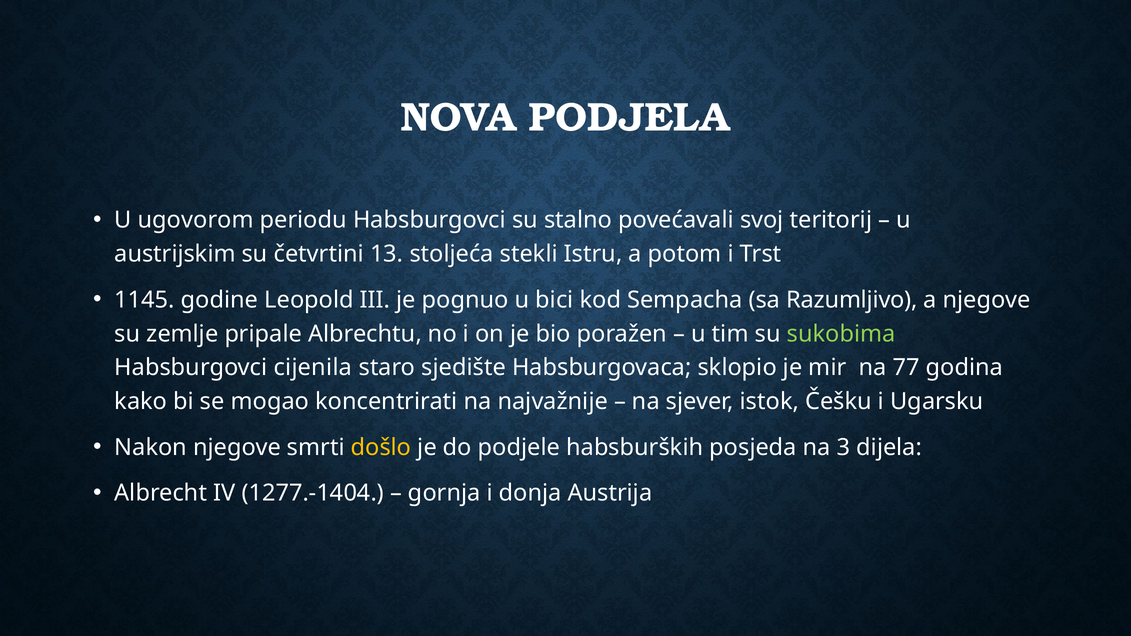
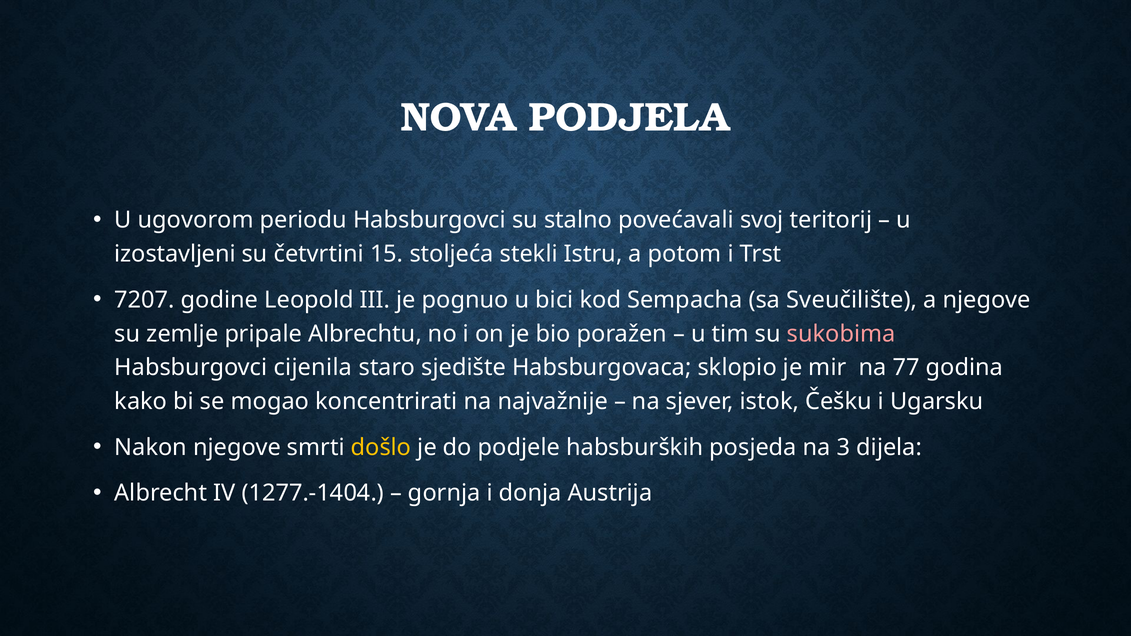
austrijskim: austrijskim -> izostavljeni (175, 254)
13: 13 -> 15 (387, 254)
1145: 1145 -> 7207 (145, 300)
Razumljivo: Razumljivo -> Sveučilište (852, 300)
sukobima colour: light green -> pink (841, 334)
